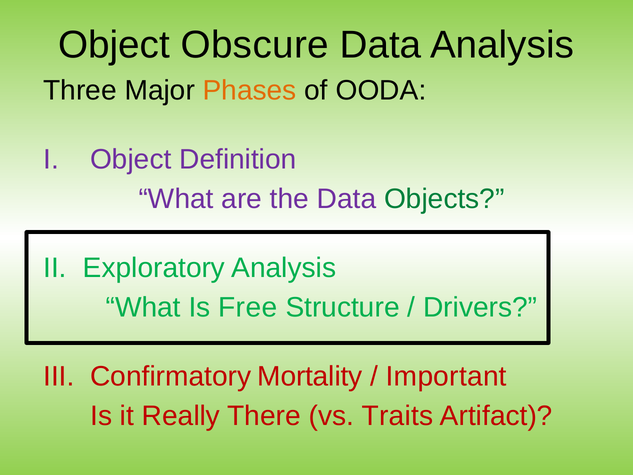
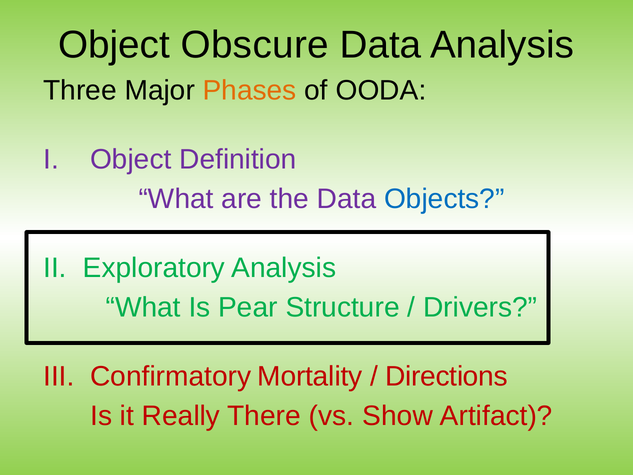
Objects colour: green -> blue (444, 199)
Free: Free -> Pear (248, 307)
Important: Important -> Directions (447, 376)
Traits: Traits -> Show (398, 416)
